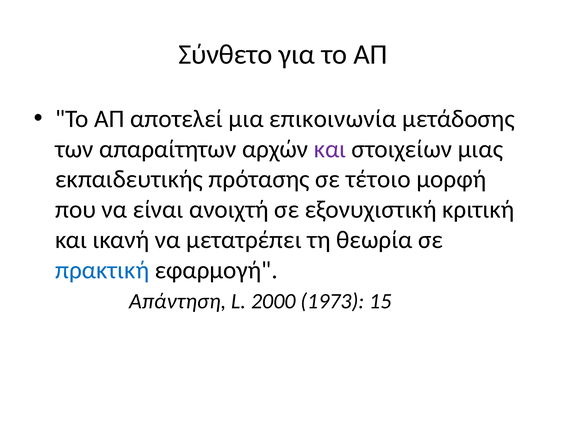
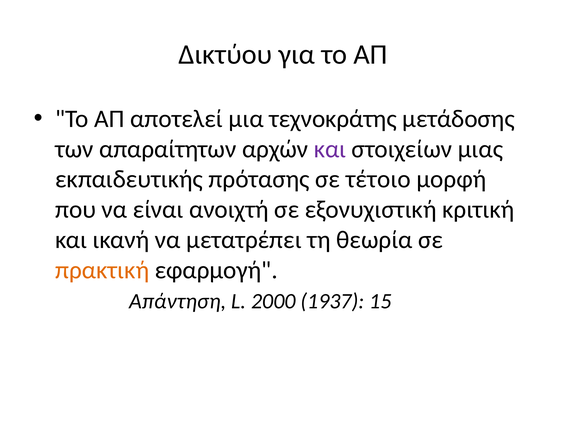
Σύνθετο: Σύνθετο -> Δικτύου (225, 54)
επικοινωνία: επικοινωνία -> τεχνοκράτης (333, 119)
πρακτική colour: blue -> orange (102, 270)
1973: 1973 -> 1937 (332, 301)
